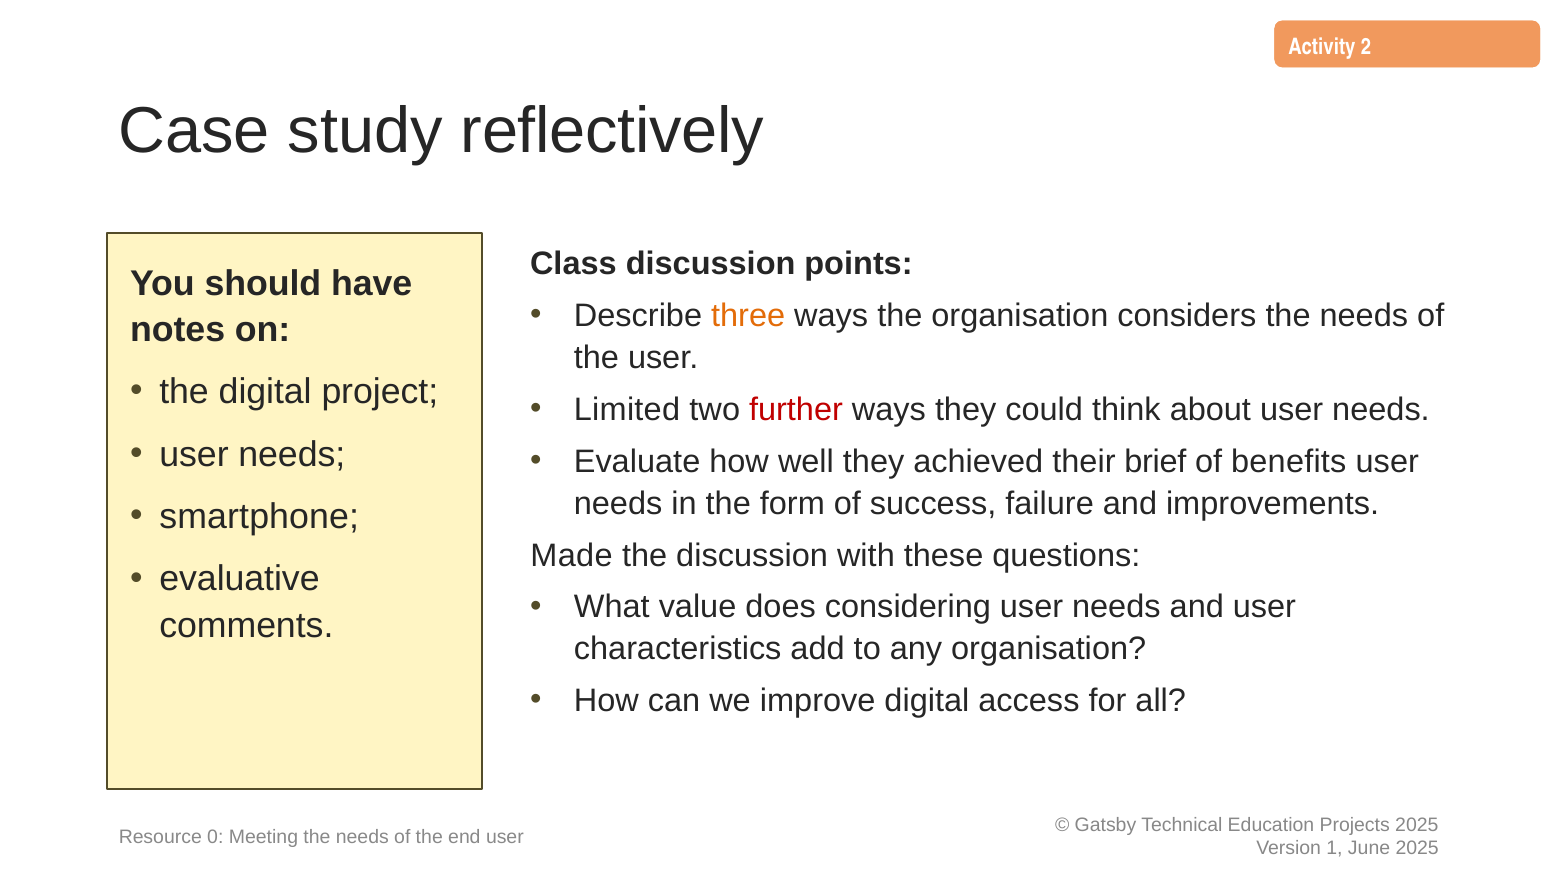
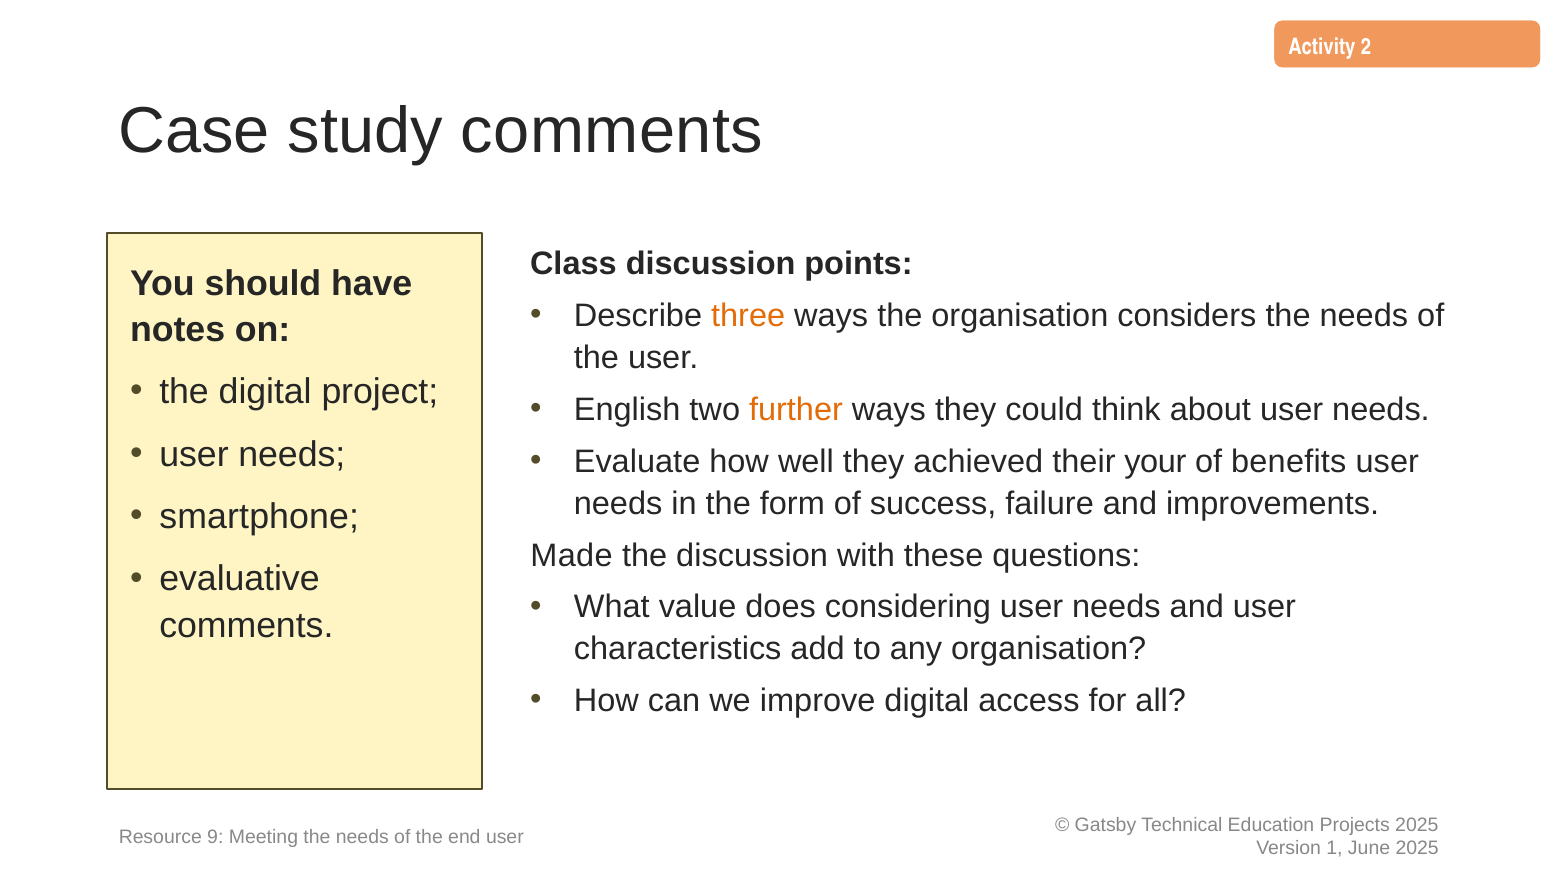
study reflectively: reflectively -> comments (612, 131)
Limited: Limited -> English (627, 410)
further colour: red -> orange (796, 410)
brief: brief -> your (1155, 462)
0: 0 -> 9 (215, 838)
